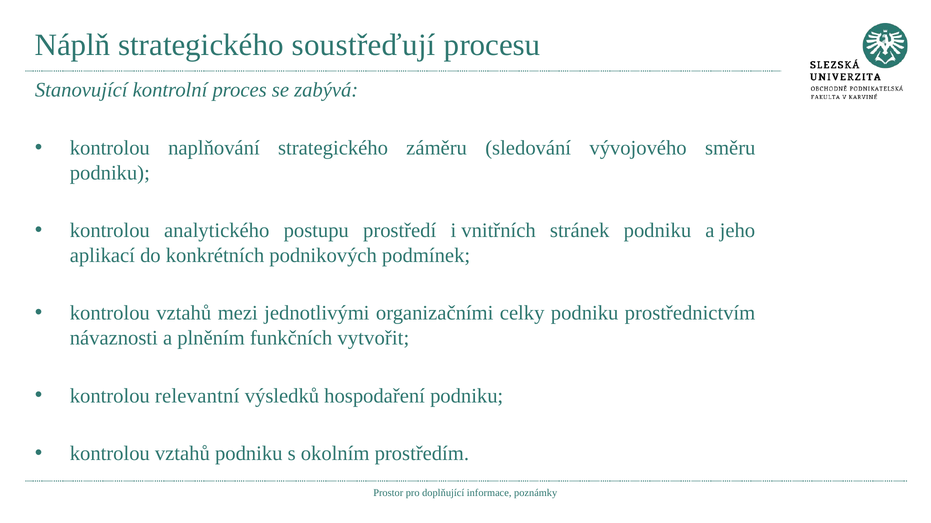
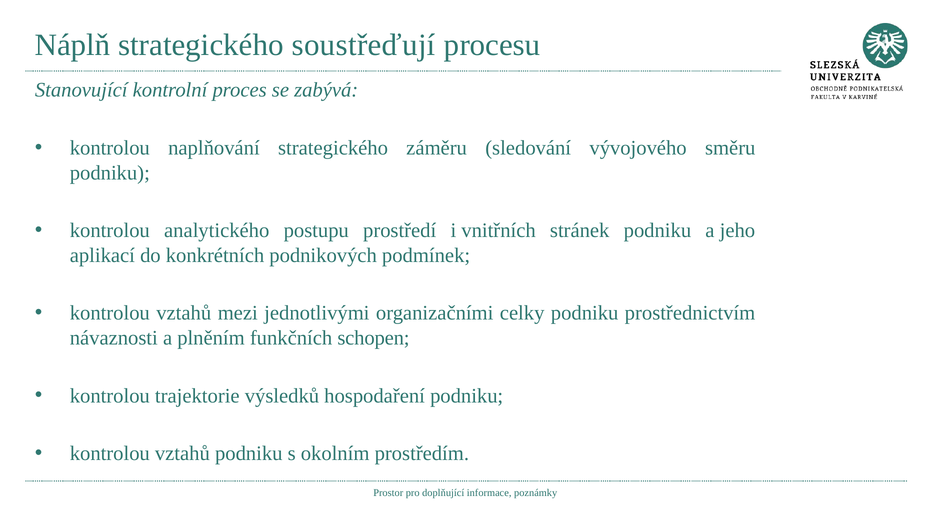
vytvořit: vytvořit -> schopen (373, 338)
relevantní: relevantní -> trajektorie (197, 396)
